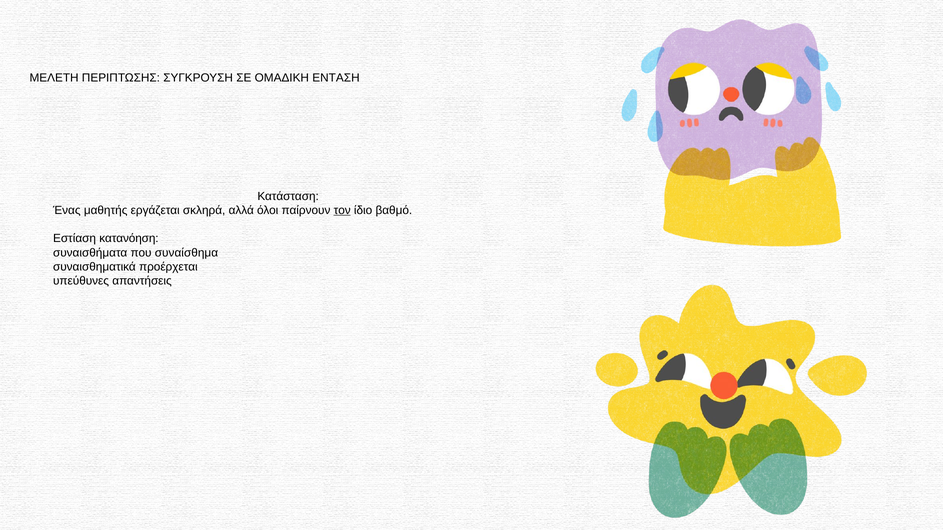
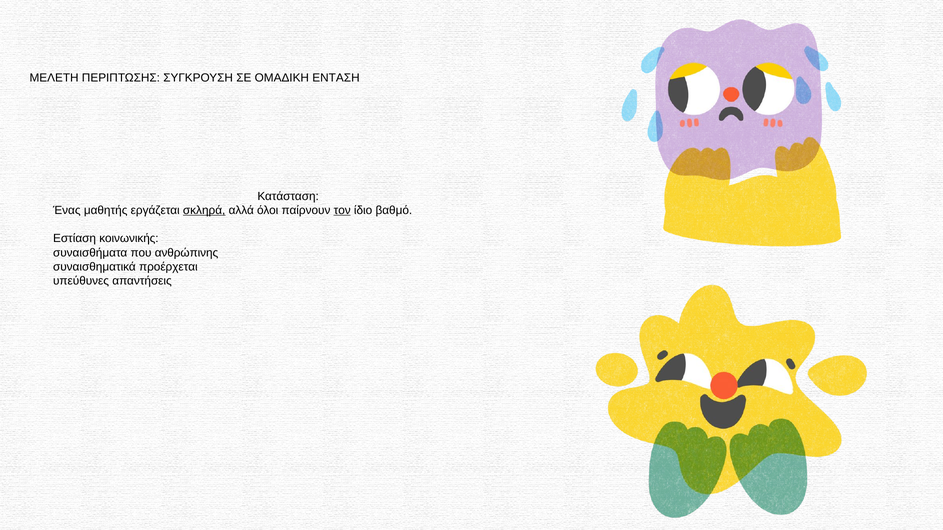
σκληρά underline: none -> present (204, 210)
κατανόηση: κατανόηση -> κοινωνικής (129, 239)
συναίσθημα: συναίσθημα -> ανθρώπινης (187, 253)
